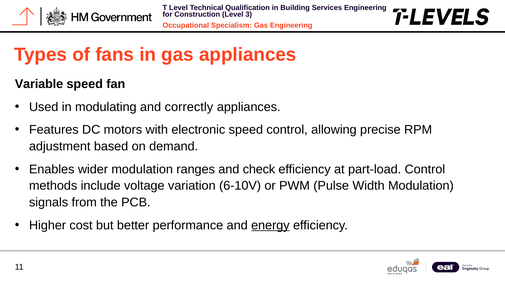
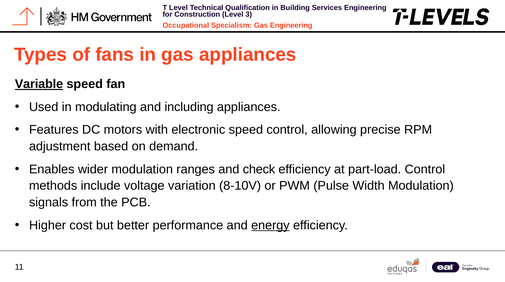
Variable underline: none -> present (39, 84)
correctly: correctly -> including (189, 107)
6-10V: 6-10V -> 8-10V (240, 186)
